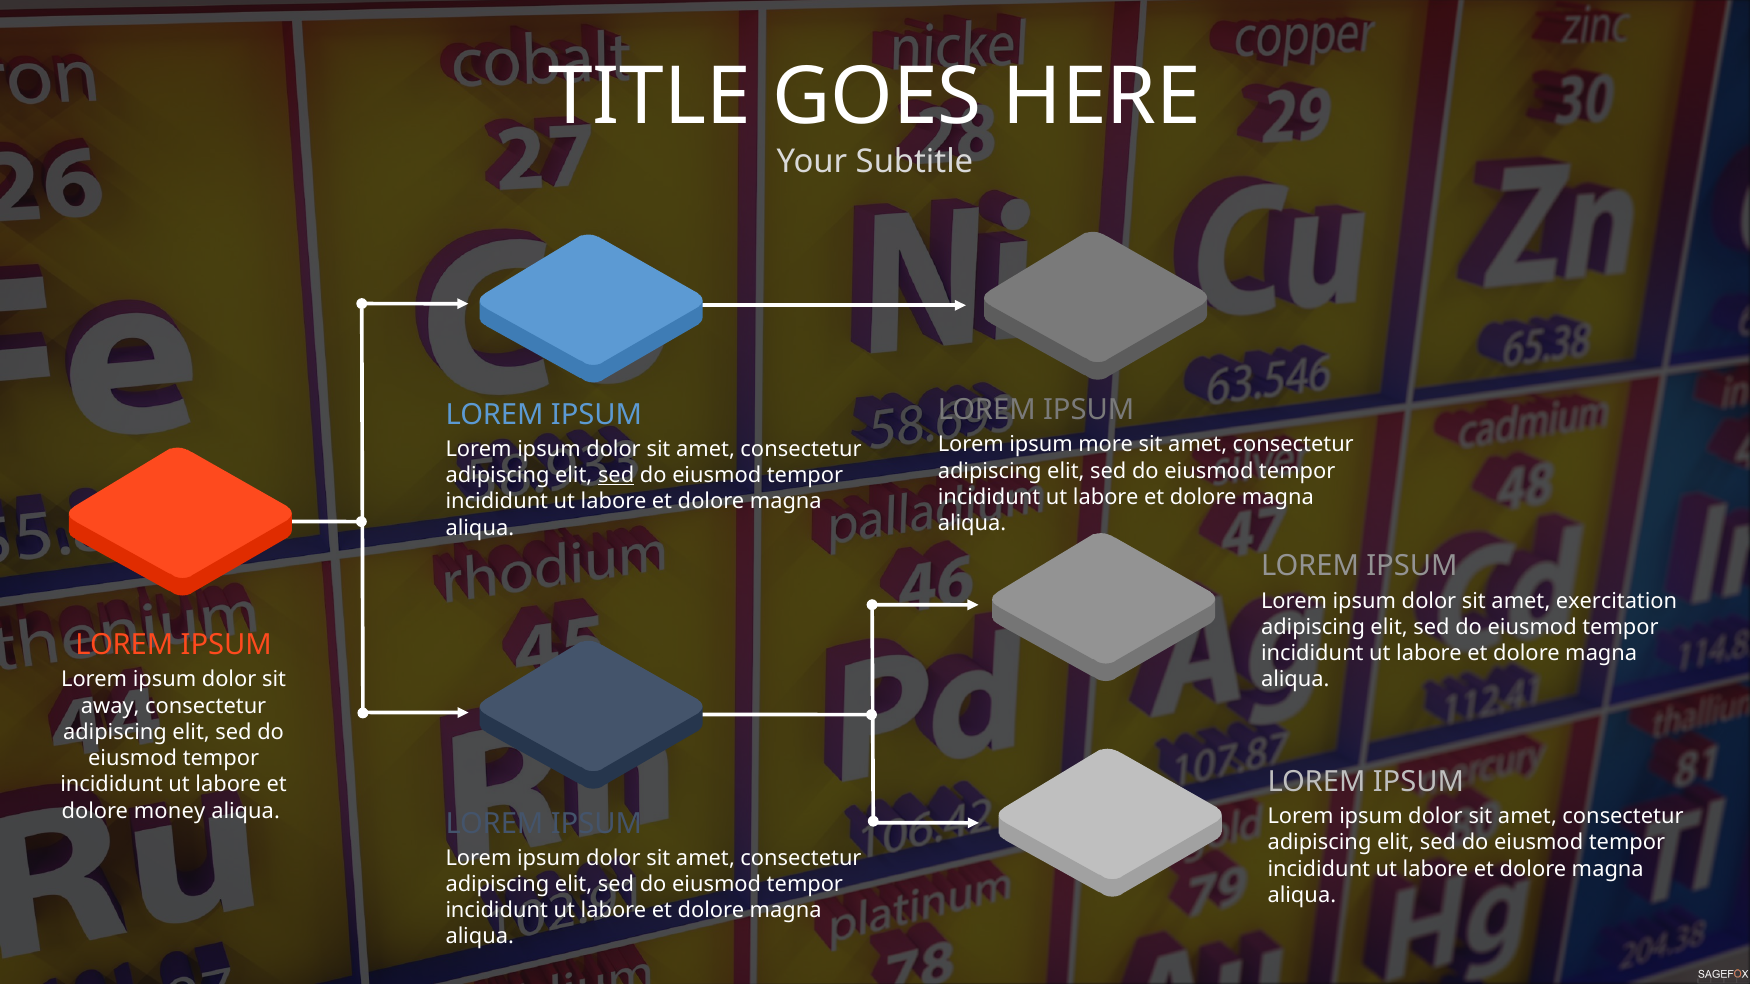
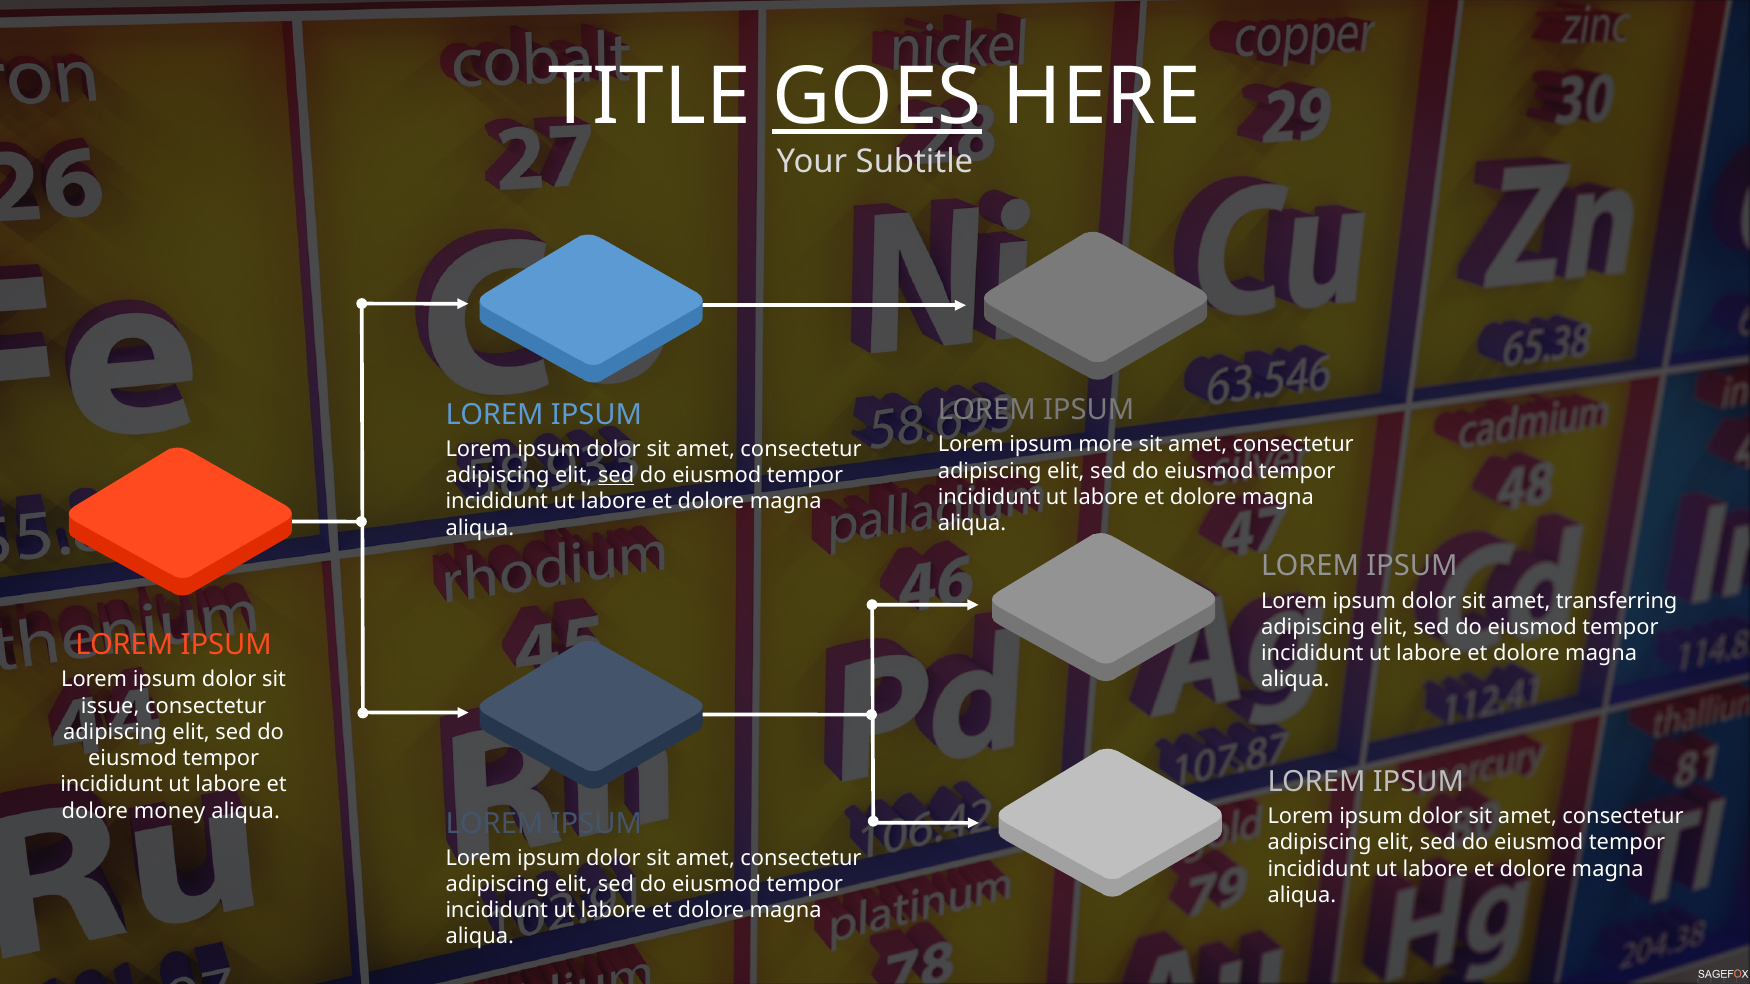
GOES underline: none -> present (877, 97)
exercitation: exercitation -> transferring (1617, 601)
away: away -> issue (110, 706)
